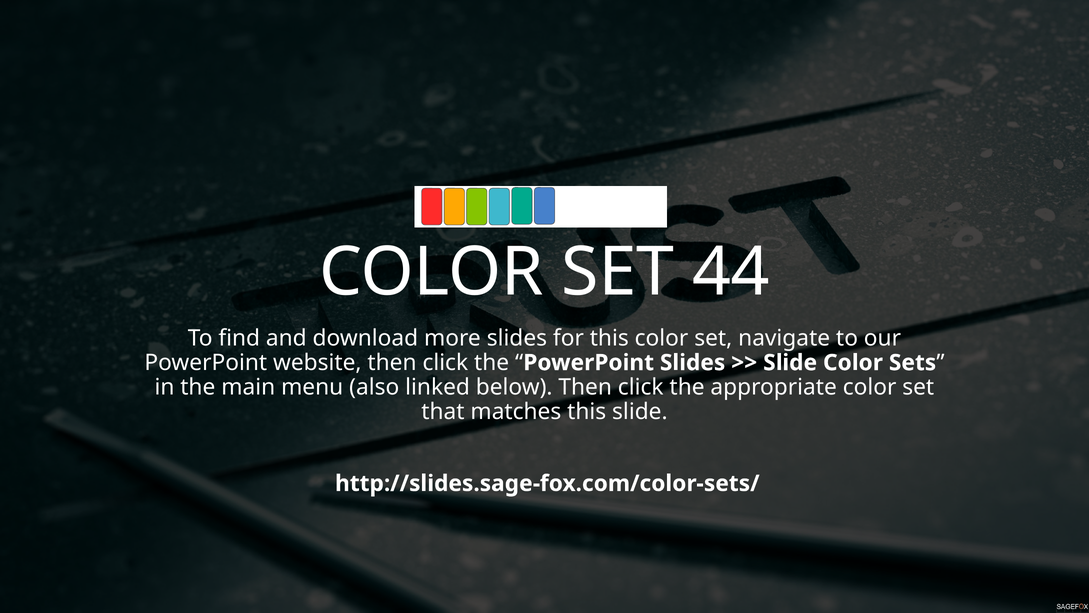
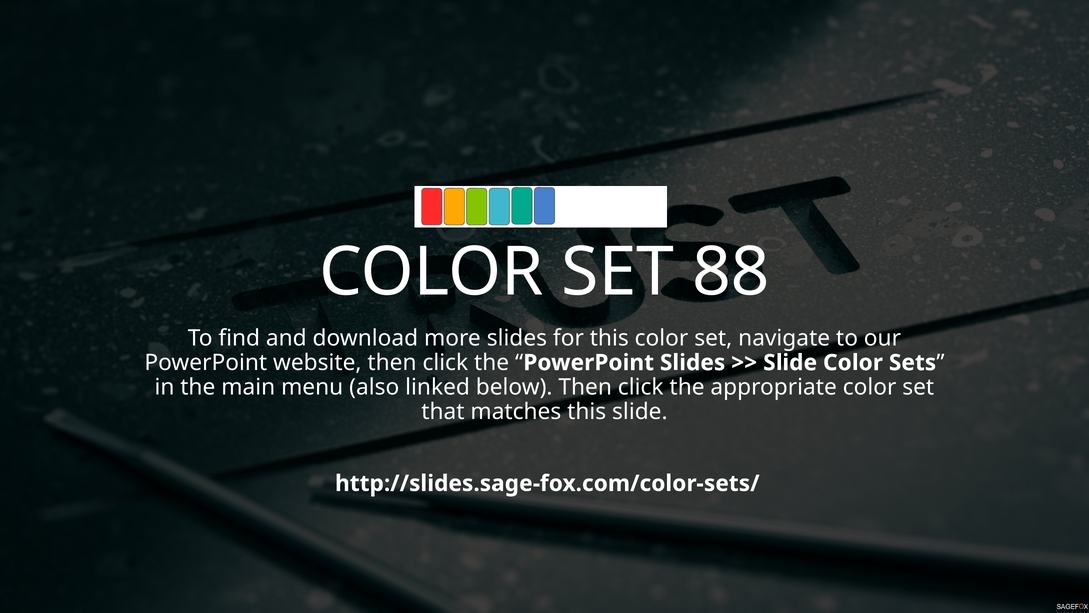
44: 44 -> 88 (731, 272)
